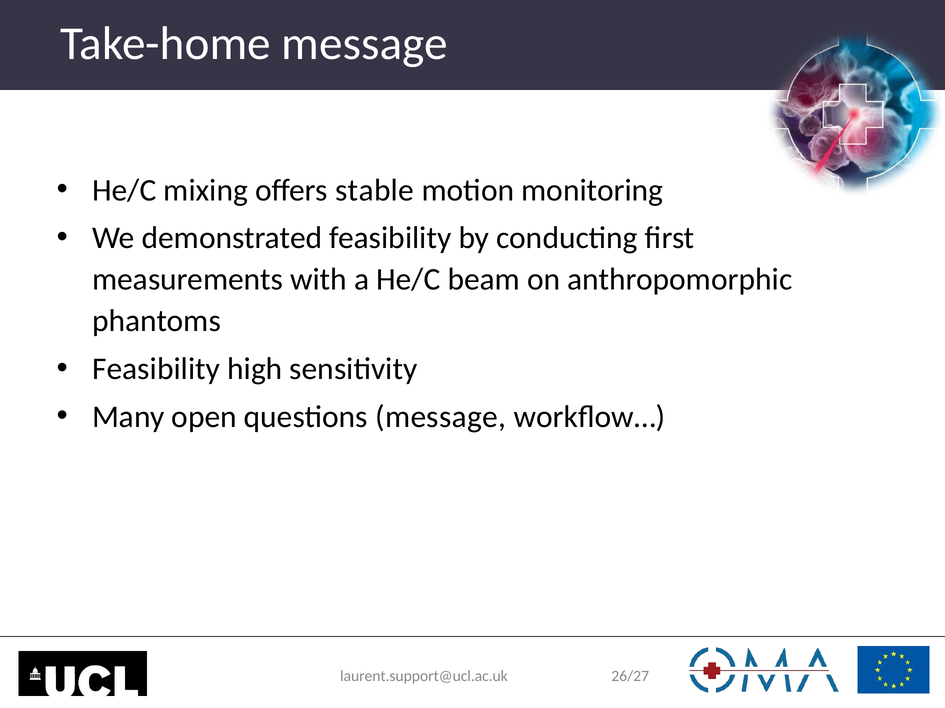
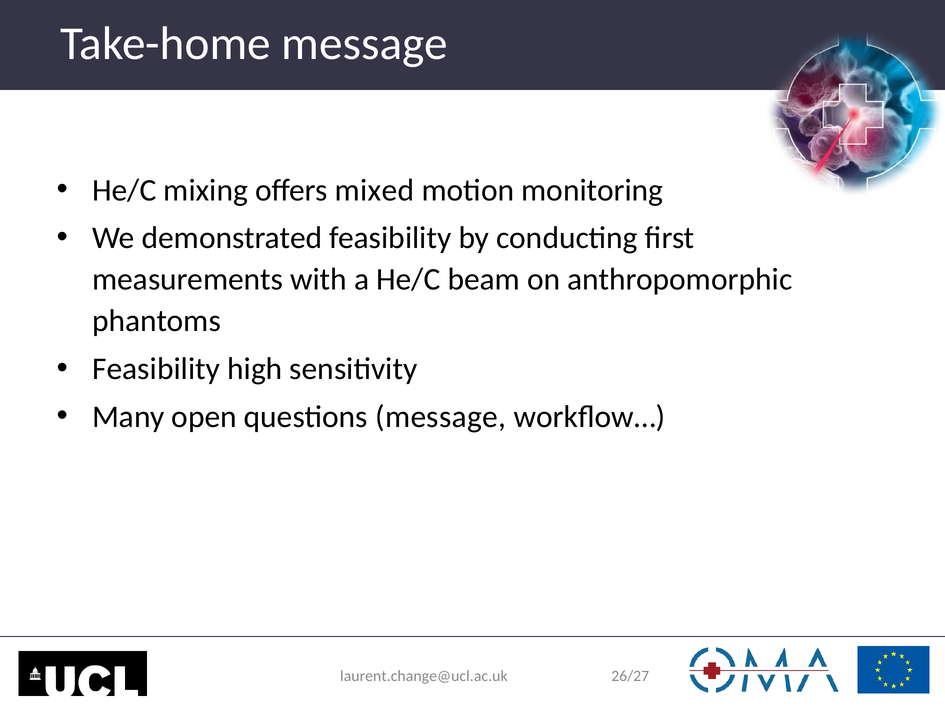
stable: stable -> mixed (375, 190)
laurent.support@ucl.ac.uk: laurent.support@ucl.ac.uk -> laurent.change@ucl.ac.uk (424, 677)
